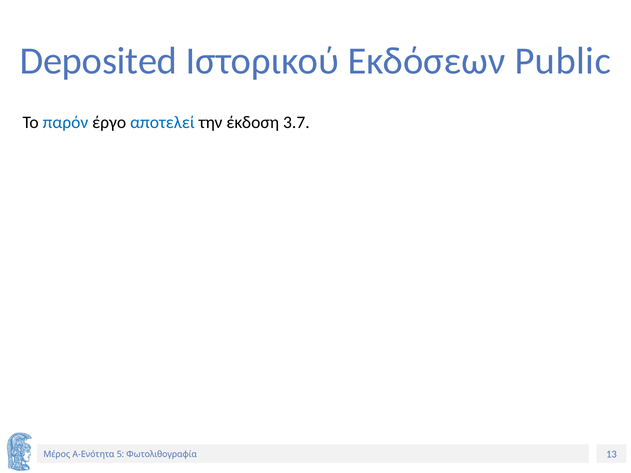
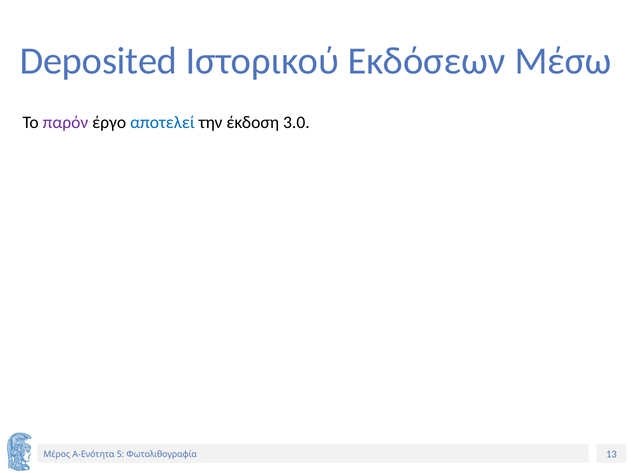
Public: Public -> Μέσω (563, 61)
παρόν colour: blue -> purple (66, 122)
3.7: 3.7 -> 3.0 (296, 122)
